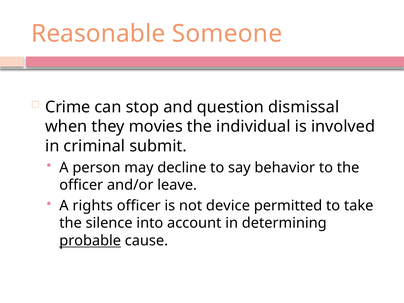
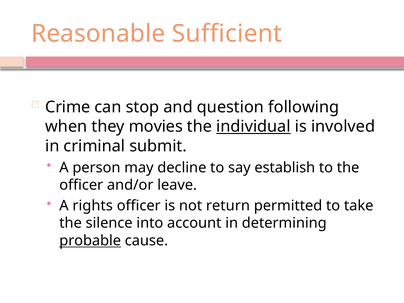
Someone: Someone -> Sufficient (227, 34)
dismissal: dismissal -> following (304, 107)
individual underline: none -> present (253, 127)
behavior: behavior -> establish (285, 168)
device: device -> return (228, 206)
